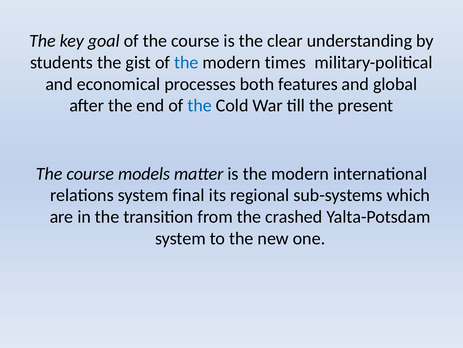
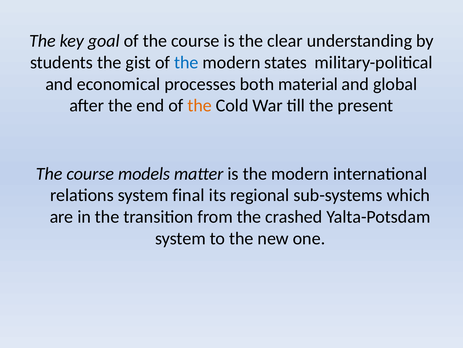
times: times -> states (286, 62)
features: features -> material (308, 84)
the colour: blue -> orange (200, 105)
